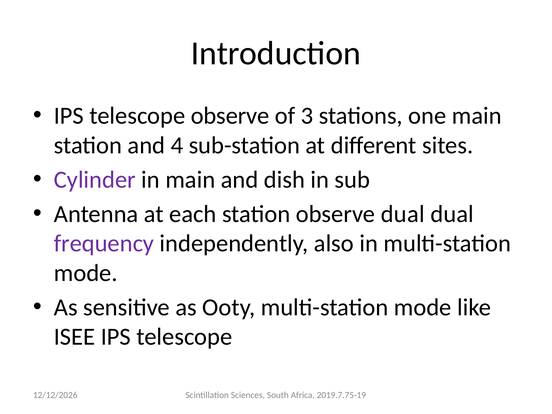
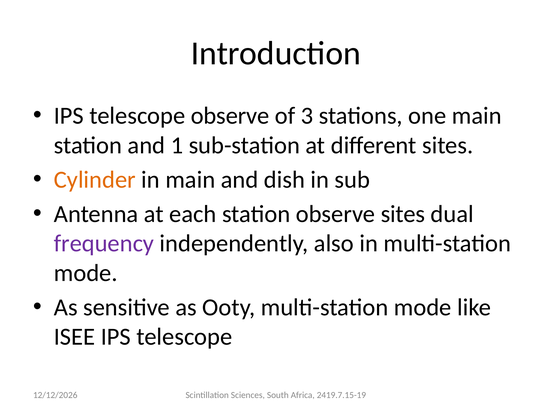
4: 4 -> 1 (177, 145)
Cylinder colour: purple -> orange (95, 180)
observe dual: dual -> sites (403, 214)
2019.7.75-19: 2019.7.75-19 -> 2419.7.15-19 (341, 395)
